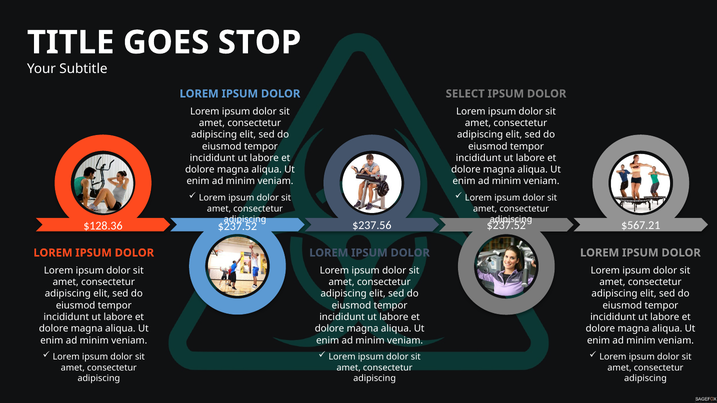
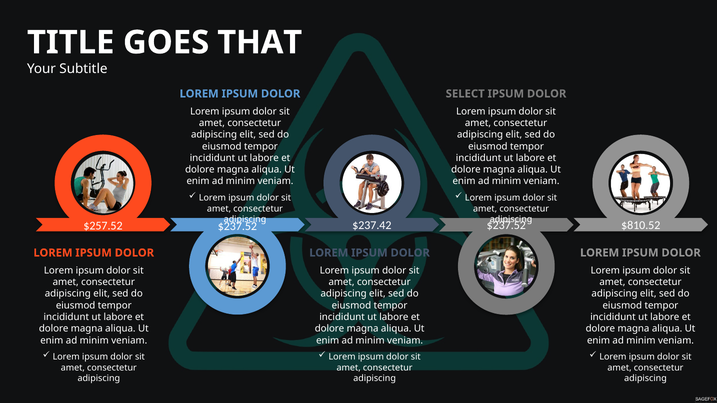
STOP: STOP -> THAT (260, 43)
$128.36: $128.36 -> $257.52 (103, 226)
$237.56: $237.56 -> $237.42 (372, 226)
$567.21: $567.21 -> $810.52 (641, 226)
